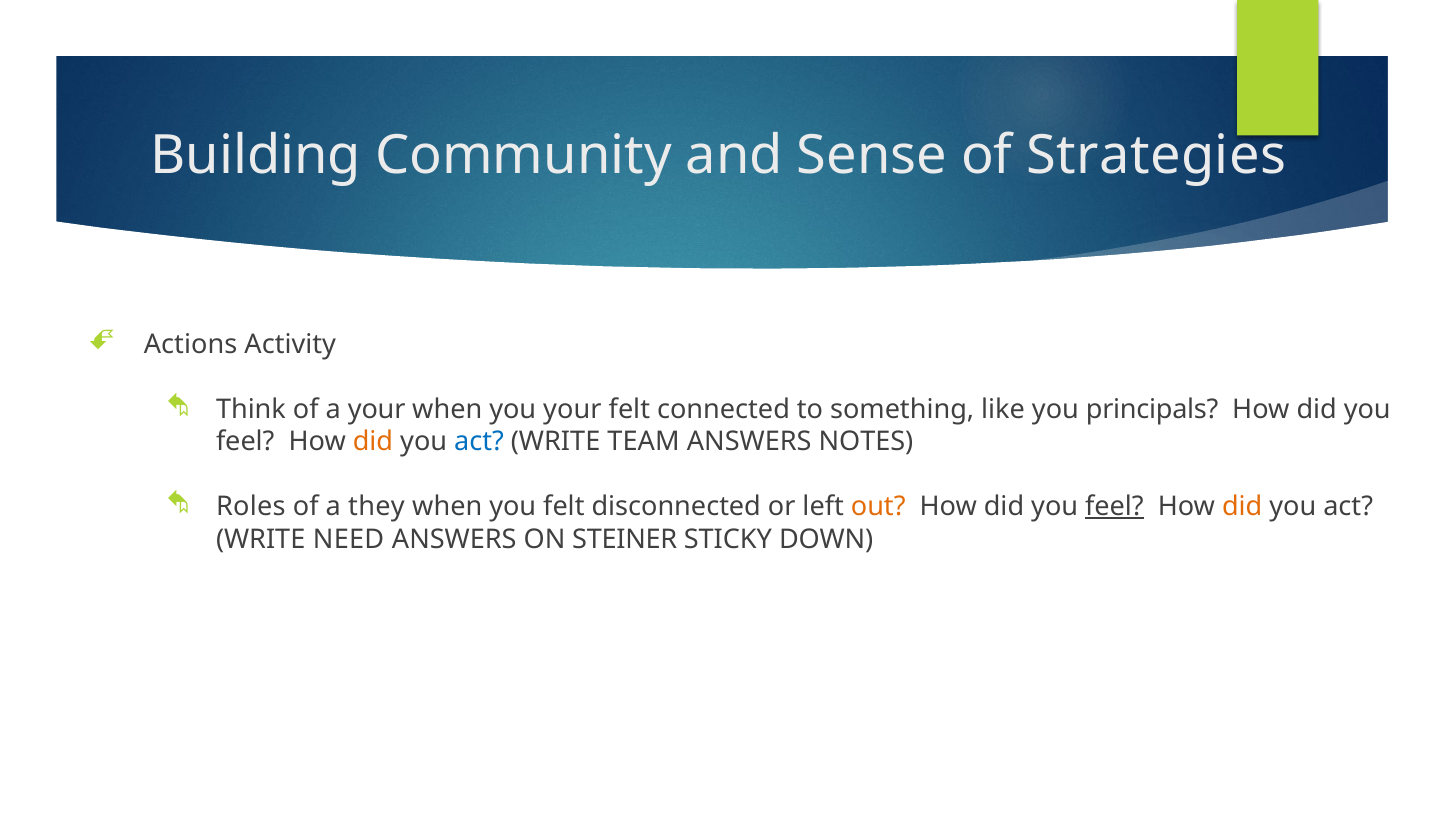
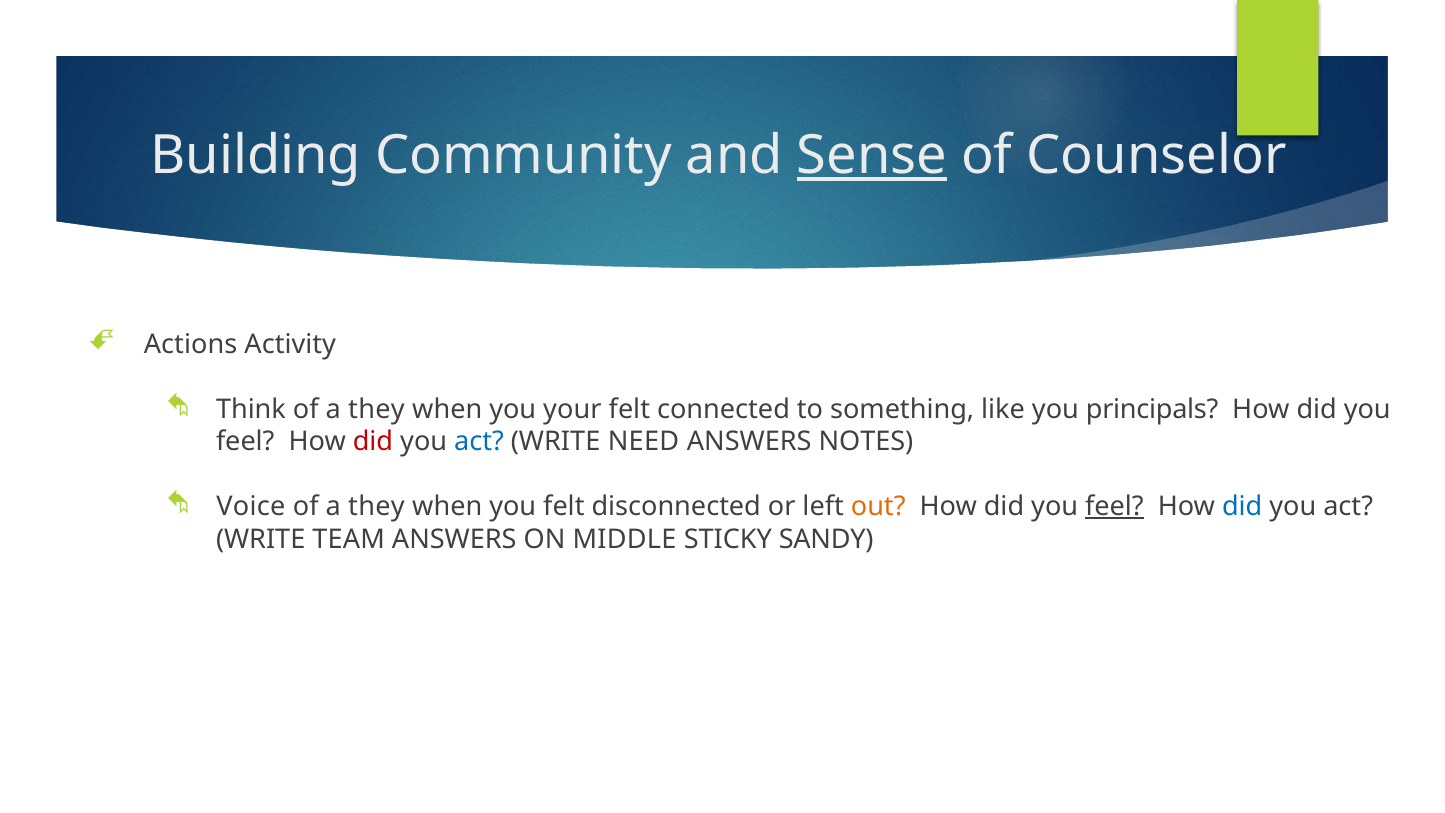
Sense underline: none -> present (872, 156)
Strategies: Strategies -> Counselor (1157, 156)
Think of a your: your -> they (376, 409)
did colour: orange -> red (373, 442)
TEAM: TEAM -> NEED (643, 442)
Roles: Roles -> Voice (251, 507)
did colour: orange -> blue (1242, 507)
NEED: NEED -> TEAM (349, 539)
STEINER: STEINER -> MIDDLE (624, 539)
DOWN: DOWN -> SANDY (826, 539)
